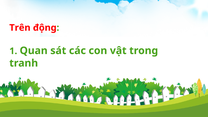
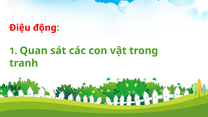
Trên: Trên -> Điệu (20, 28)
